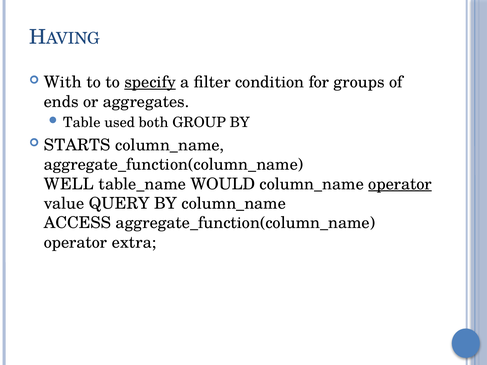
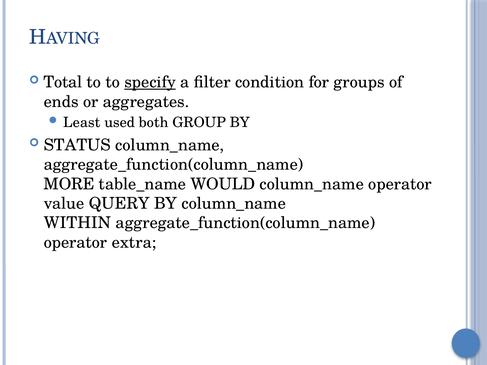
With: With -> Total (63, 82)
Table: Table -> Least (82, 123)
STARTS: STARTS -> STATUS (77, 145)
WELL: WELL -> MORE (69, 184)
operator underline: present -> none (400, 184)
ACCESS: ACCESS -> WITHIN (77, 223)
